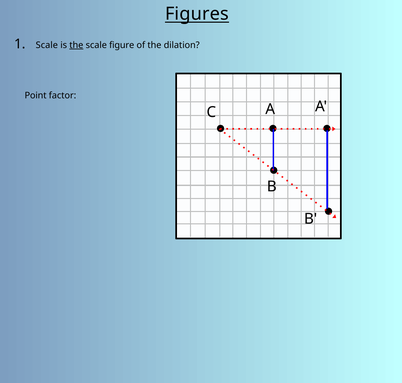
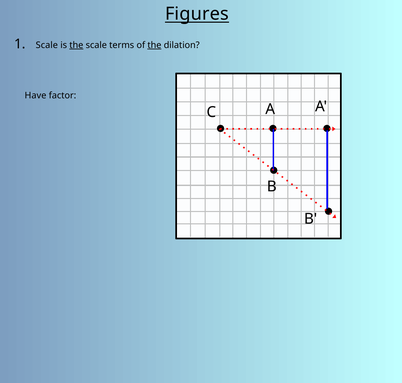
figure: figure -> terms (122, 45)
the underline: none -> present (154, 45)
Point: Point -> Have (36, 95)
